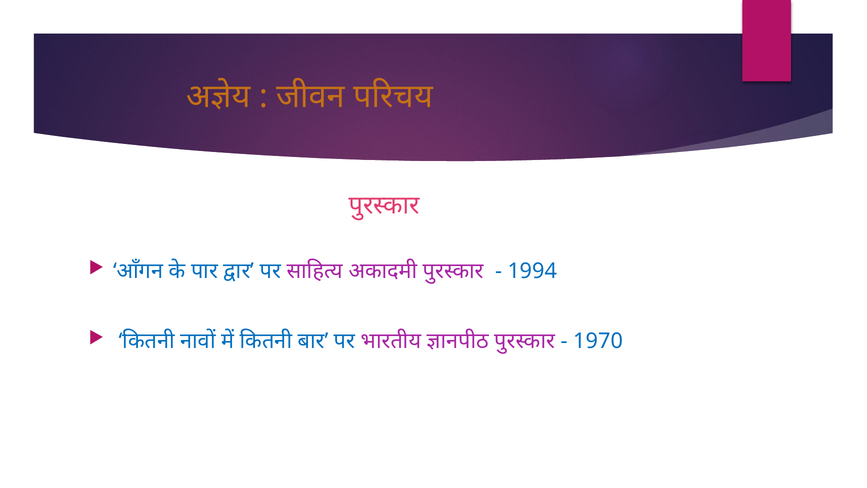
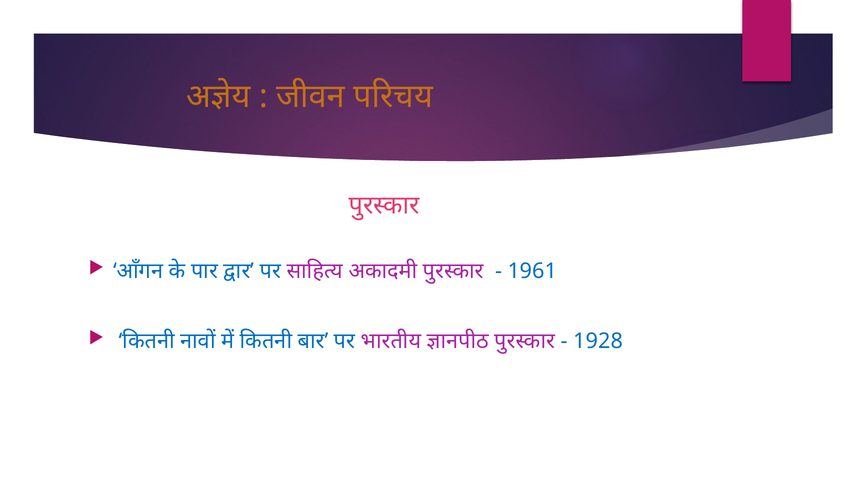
1994: 1994 -> 1961 (532, 271)
1970: 1970 -> 1928 (598, 341)
